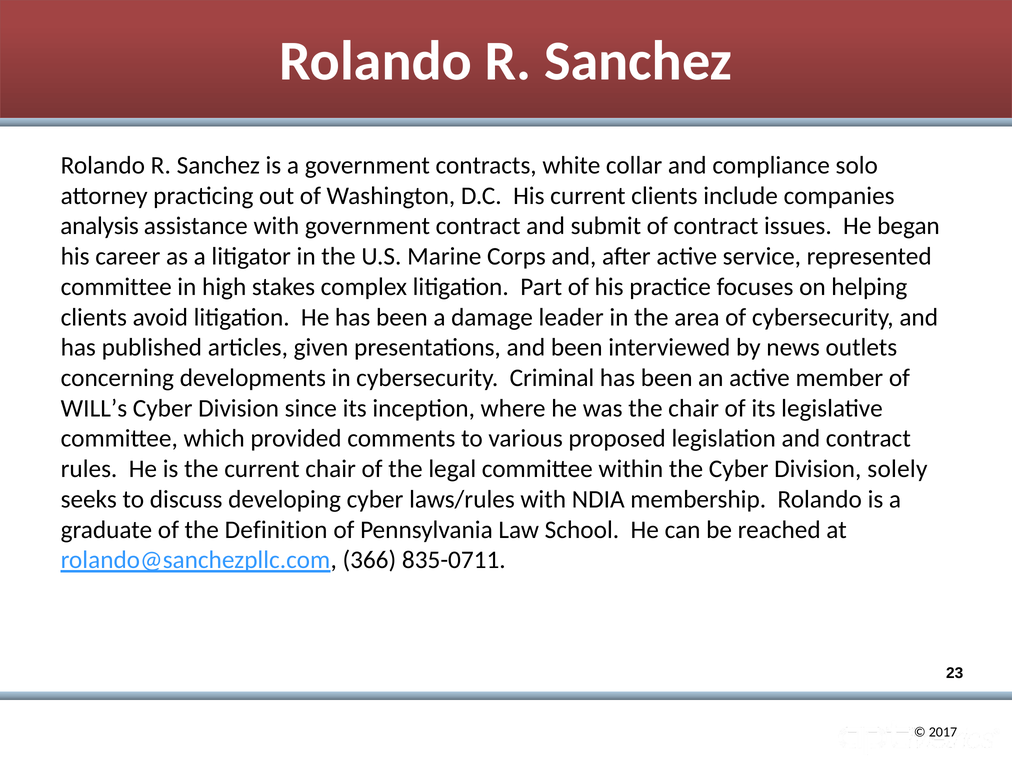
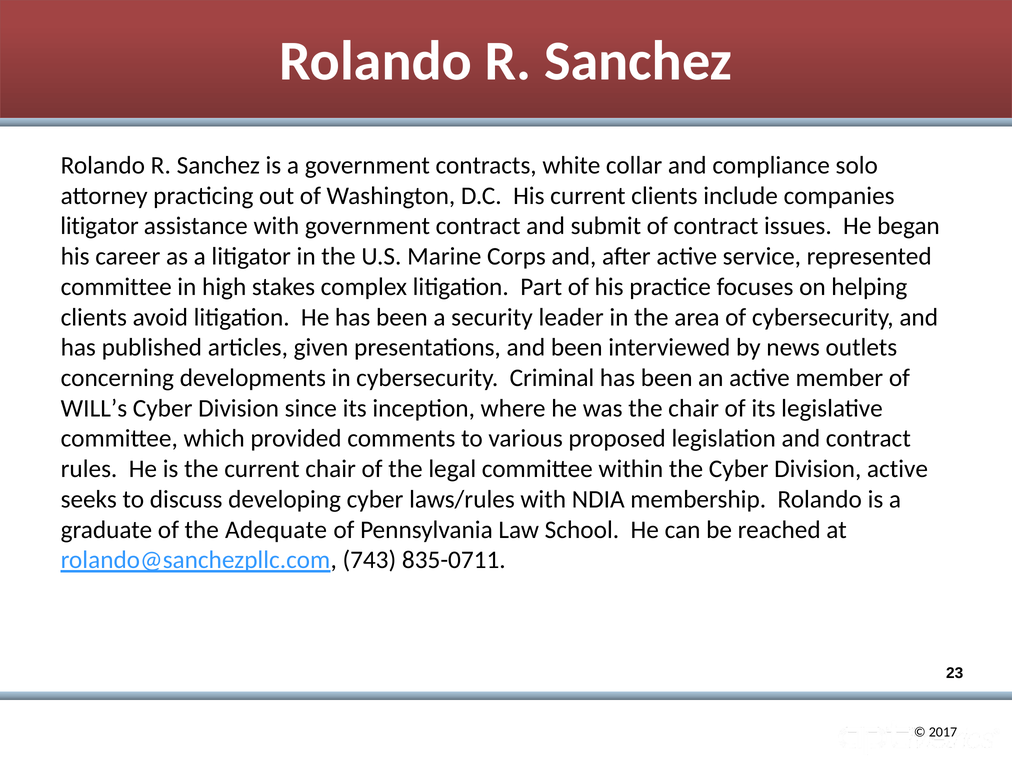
analysis: analysis -> litigator (100, 226)
damage: damage -> security (492, 317)
Division solely: solely -> active (898, 469)
Definition: Definition -> Adequate (276, 530)
366: 366 -> 743 (369, 560)
